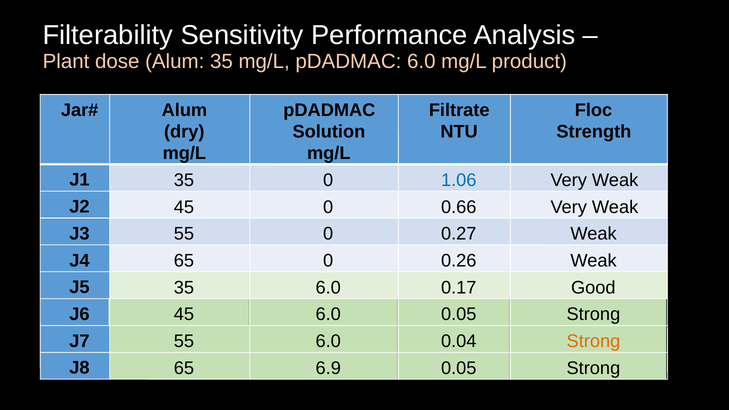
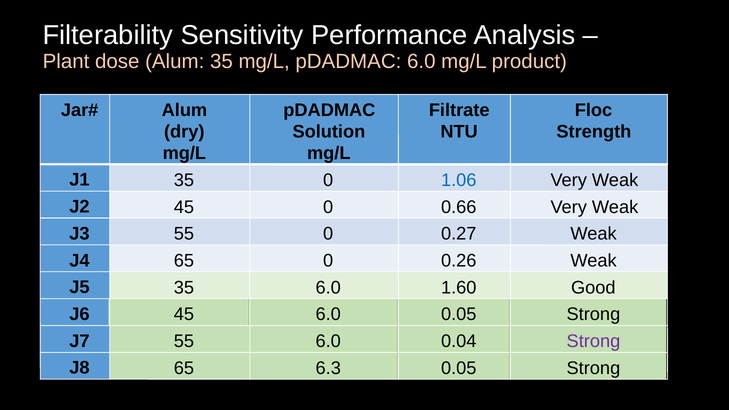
0.17: 0.17 -> 1.60 (459, 288)
Strong colour: orange -> purple (593, 341)
6.9: 6.9 -> 6.3 (328, 368)
